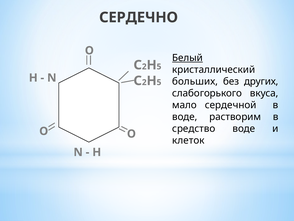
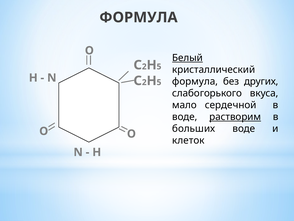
СЕРДЕЧНО: СЕРДЕЧНО -> ФОРМУЛА (138, 17)
больших: больших -> формула (195, 81)
растворим underline: none -> present (235, 117)
средство: средство -> больших (194, 128)
